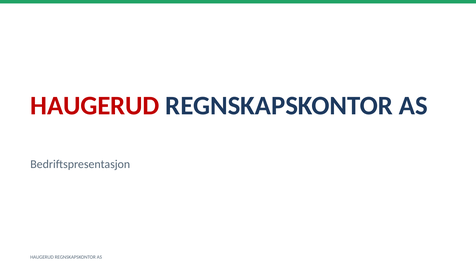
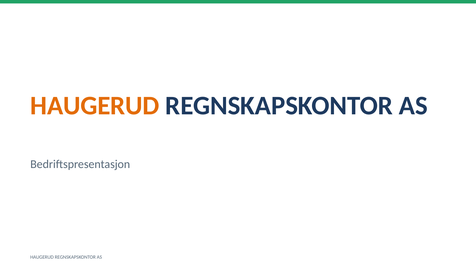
HAUGERUD colour: red -> orange (95, 106)
